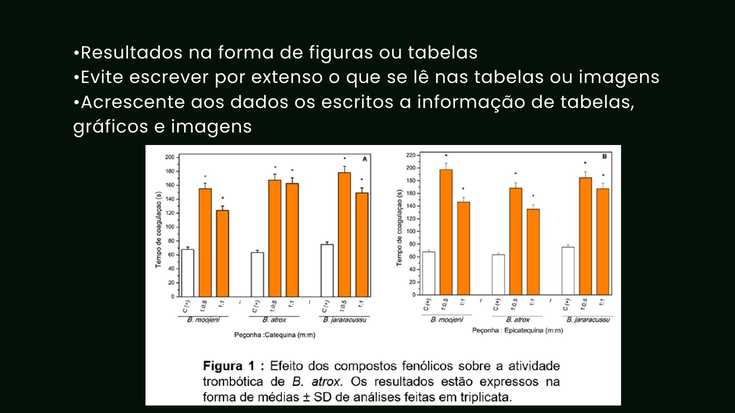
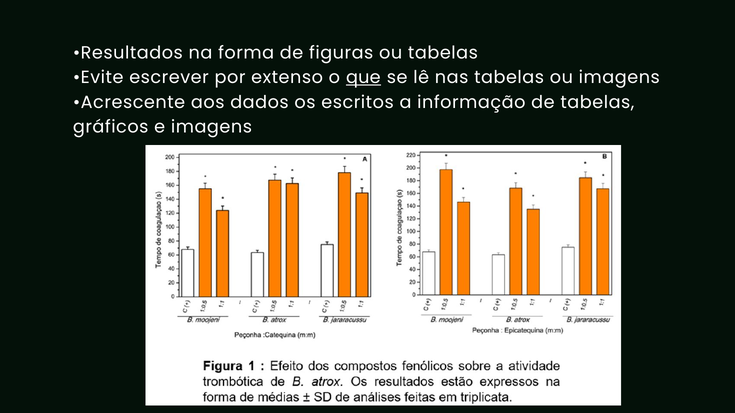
que underline: none -> present (363, 78)
